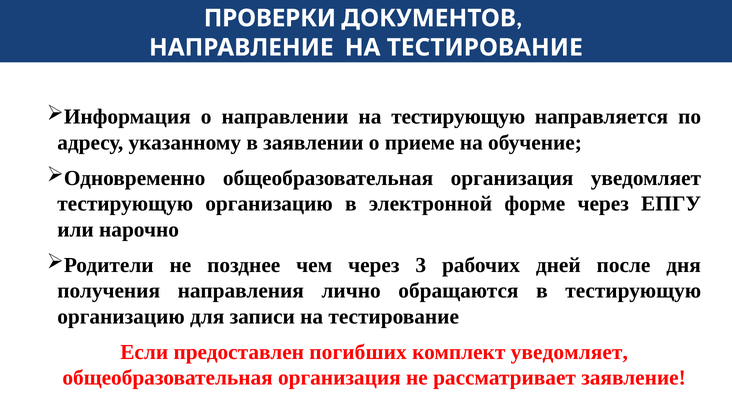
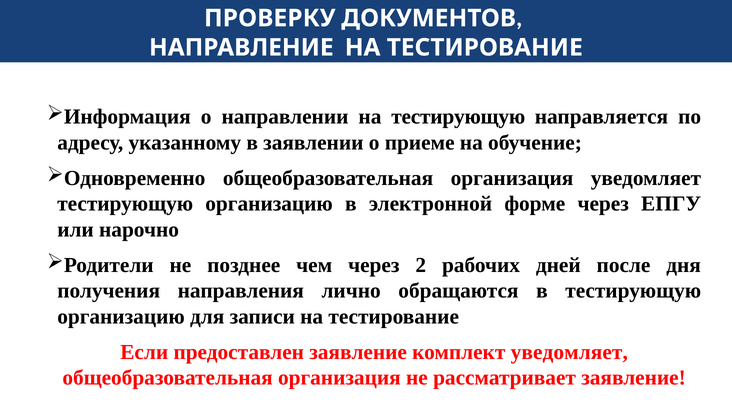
ПРОВЕРКИ: ПРОВЕРКИ -> ПРОВЕРКУ (270, 18)
3: 3 -> 2 (421, 265)
предоставлен погибших: погибших -> заявление (358, 352)
